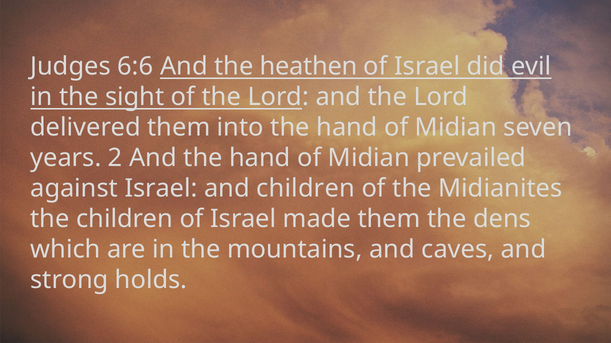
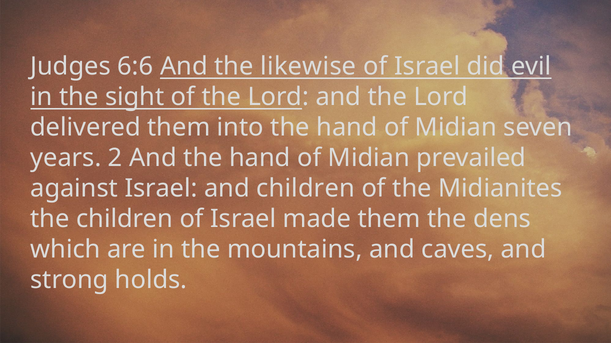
heathen: heathen -> likewise (308, 67)
